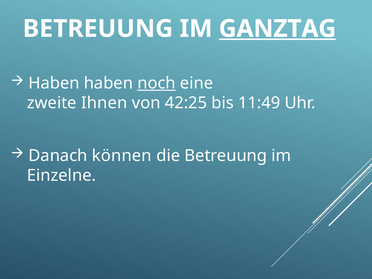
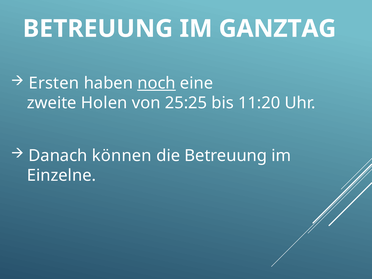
GANZTAG underline: present -> none (277, 29)
Haben: Haben -> Ersten (54, 83)
Ihnen: Ihnen -> Holen (104, 103)
42:25: 42:25 -> 25:25 (186, 103)
11:49: 11:49 -> 11:20 (259, 103)
